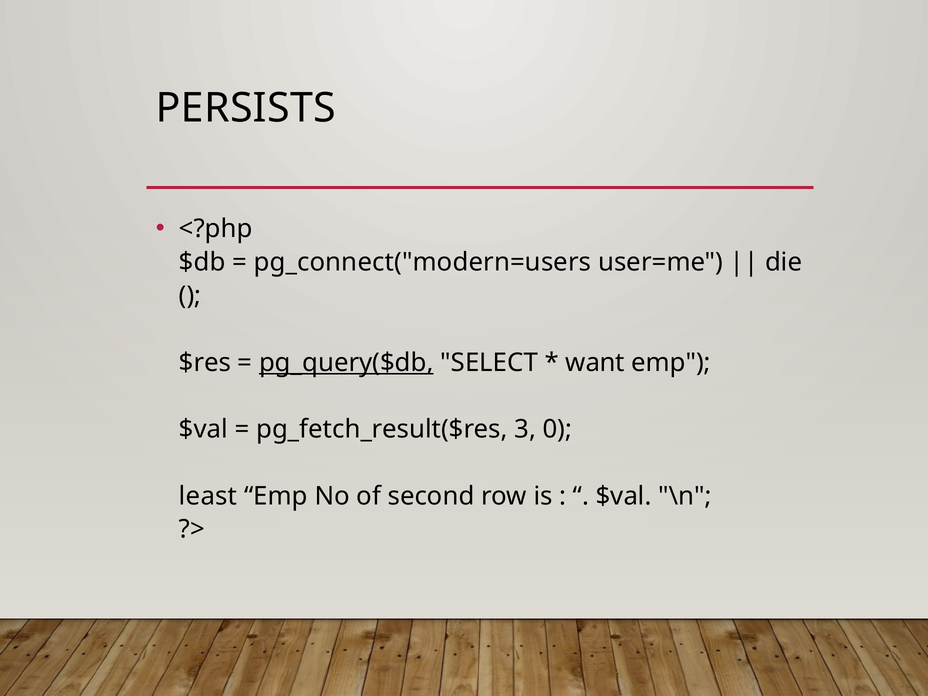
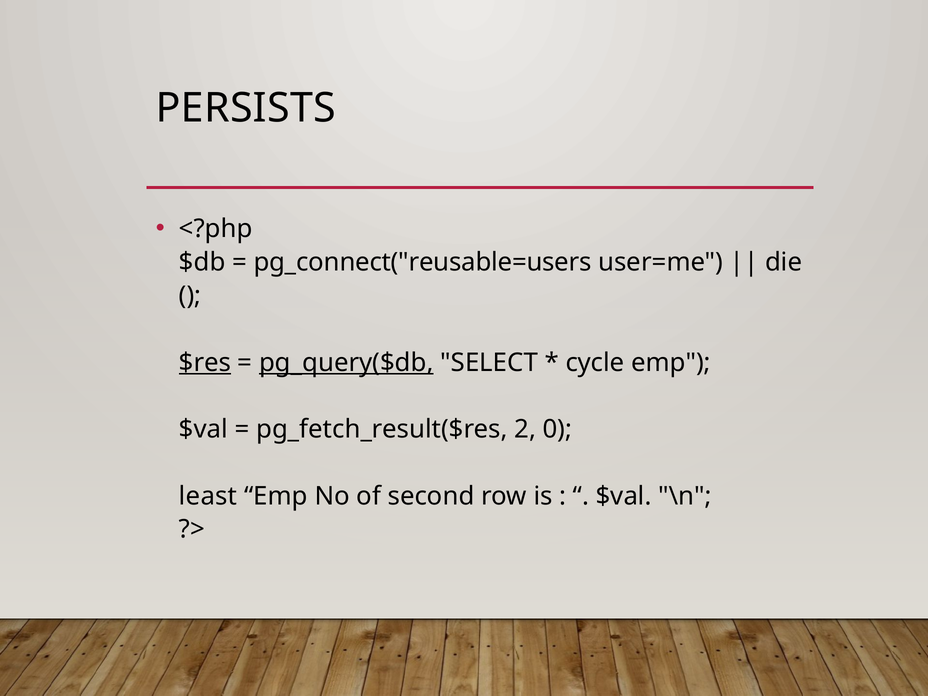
pg_connect("modern=users: pg_connect("modern=users -> pg_connect("reusable=users (423, 262)
$res underline: none -> present (205, 363)
want: want -> cycle (595, 363)
3: 3 -> 2 (525, 429)
